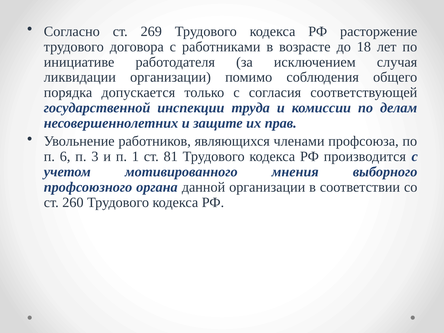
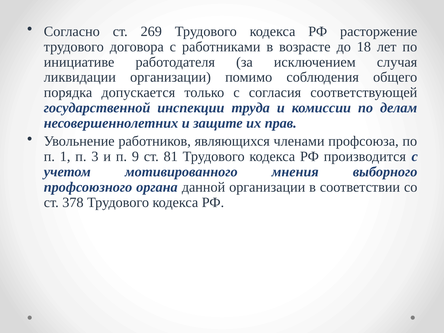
6: 6 -> 1 (65, 157)
1: 1 -> 9 (135, 157)
260: 260 -> 378 (73, 202)
